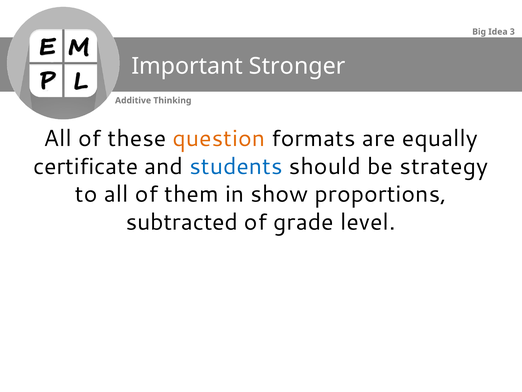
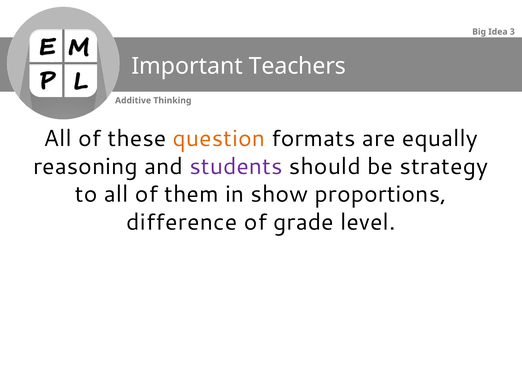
Stronger: Stronger -> Teachers (297, 66)
certificate: certificate -> reasoning (86, 166)
students colour: blue -> purple (236, 166)
subtracted: subtracted -> difference (182, 222)
